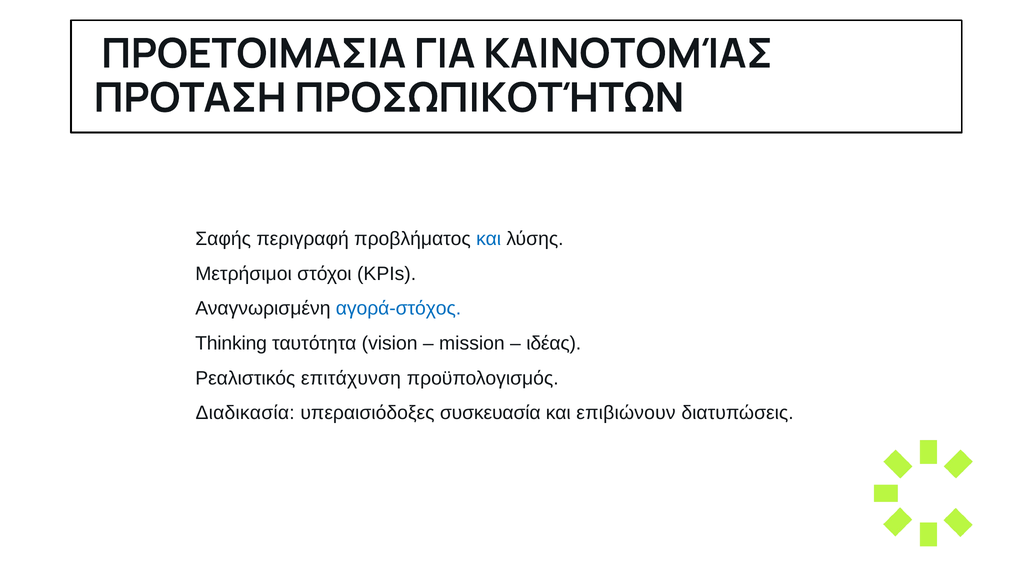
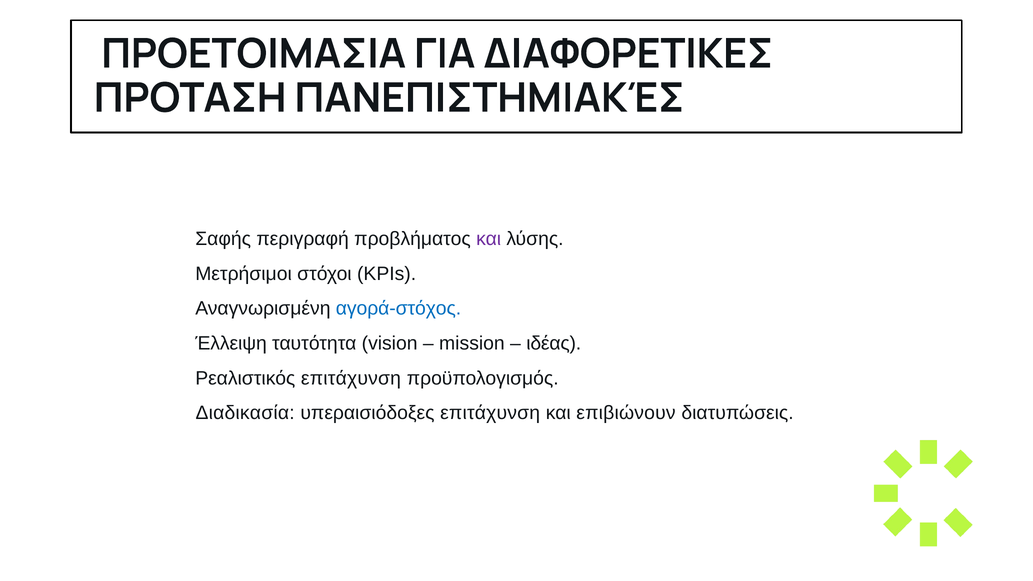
ΚΑΙΝΟΤΟΜΊΑΣ: ΚΑΙΝΟΤΟΜΊΑΣ -> ΔΙΑΦΟΡΕΤΙΚΕΣ (628, 54)
ΠΡΟΣΩΠΙΚΟΤΉΤΩΝ: ΠΡΟΣΩΠΙΚΟΤΉΤΩΝ -> ΠΑΝΕΠΙΣΤΗΜΙΑΚΈΣ (489, 98)
και colour: blue -> purple (489, 239)
Thinking: Thinking -> Έλλειψη (231, 343)
υπεραισιόδοξες συσκευασία: συσκευασία -> επιτάχυνση (490, 413)
